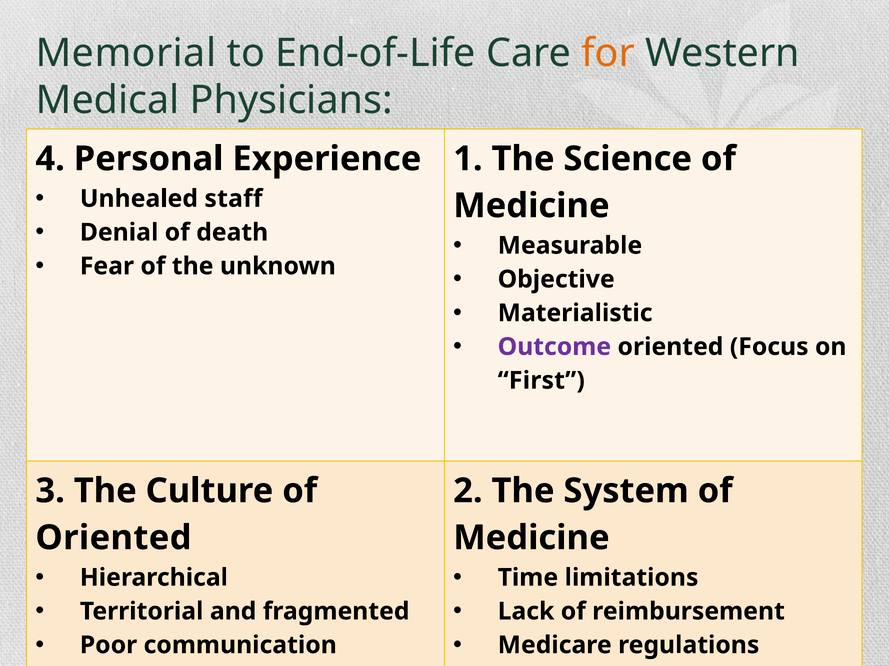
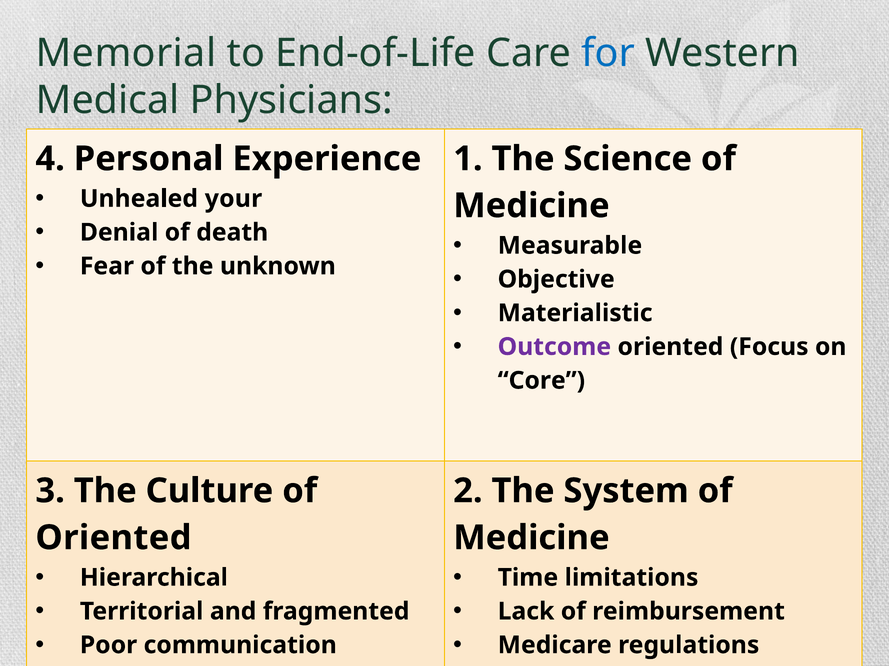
for colour: orange -> blue (608, 53)
staff: staff -> your (233, 199)
First: First -> Core (541, 381)
